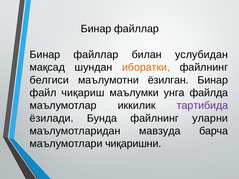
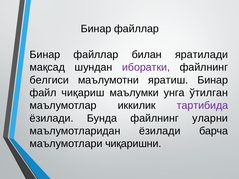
услубидан: услубидан -> яратилади (202, 55)
иборатки colour: orange -> purple (146, 67)
ёзилган: ёзилган -> яратиш (168, 80)
файлда: файлда -> ўтилган (209, 93)
маълумотларидан мавзуда: мавзуда -> ёзилади (160, 131)
